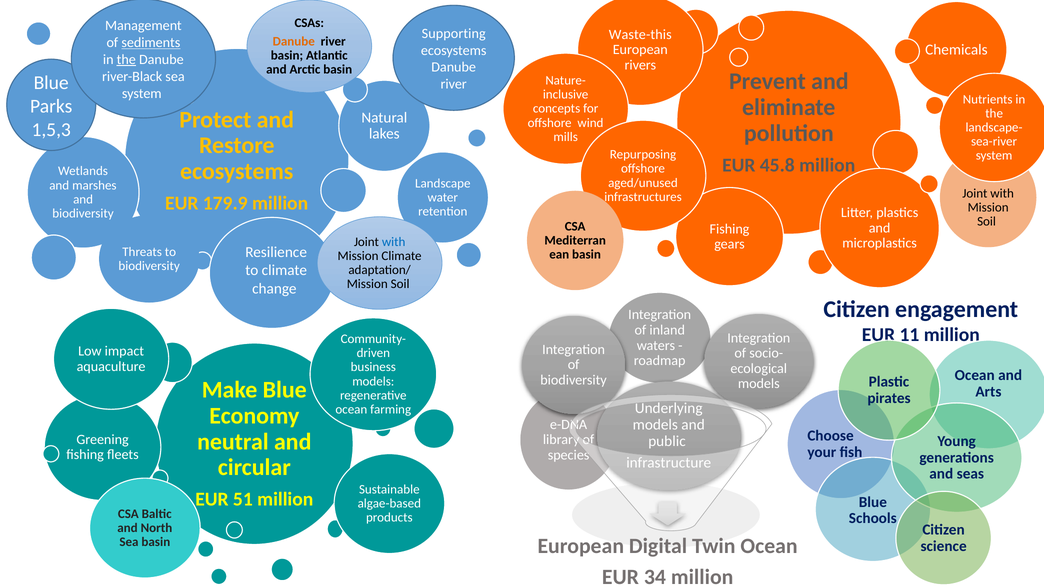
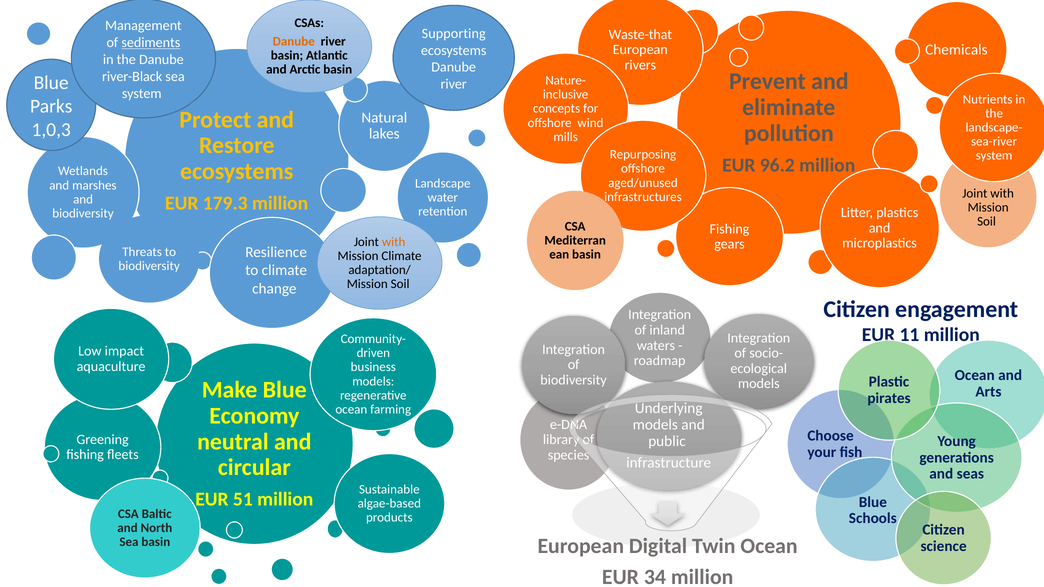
Waste-this: Waste-this -> Waste-that (640, 35)
the underline: present -> none (126, 60)
1,5,3: 1,5,3 -> 1,0,3 (51, 130)
45.8: 45.8 -> 96.2 (777, 165)
179.9: 179.9 -> 179.3 (225, 203)
with colour: blue -> orange (394, 242)
